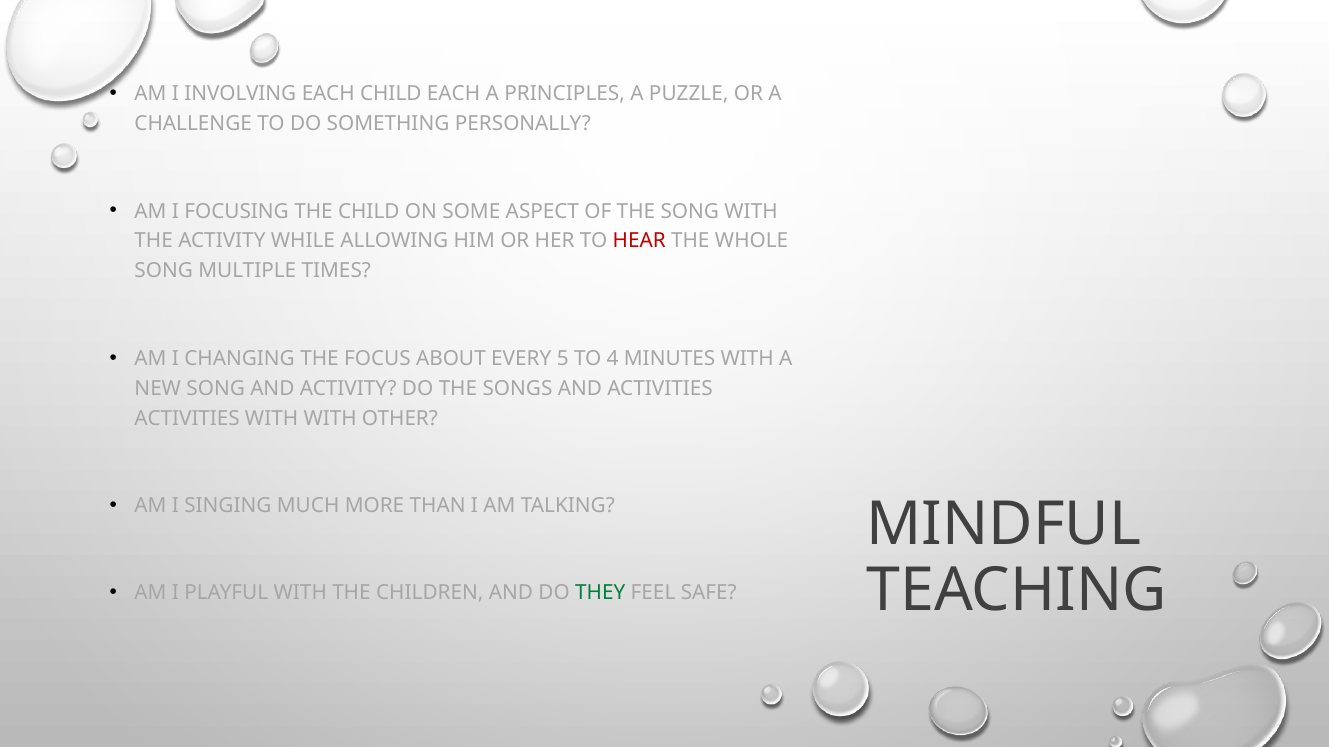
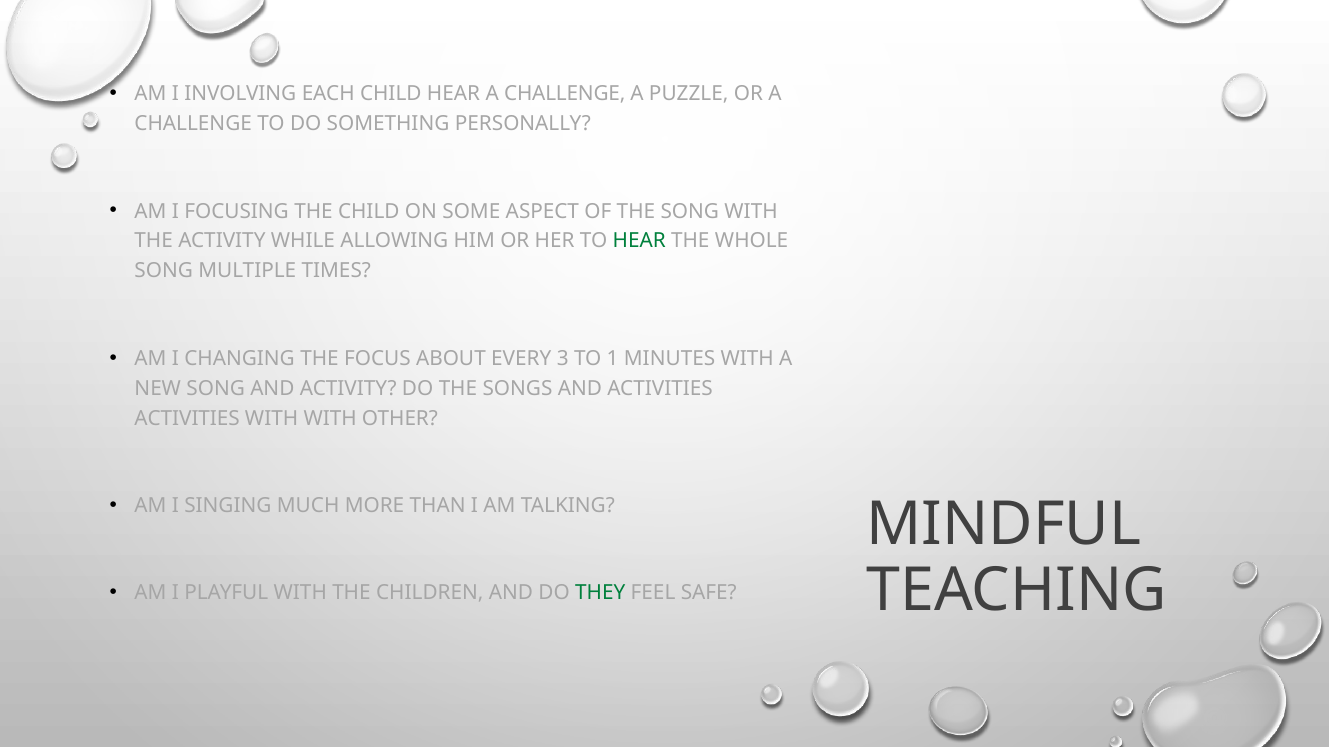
CHILD EACH: EACH -> HEAR (454, 94)
PRINCIPLES: PRINCIPLES -> CHALLENGE (565, 94)
HEAR colour: red -> green (639, 241)
5: 5 -> 3 (563, 359)
4: 4 -> 1 (613, 359)
